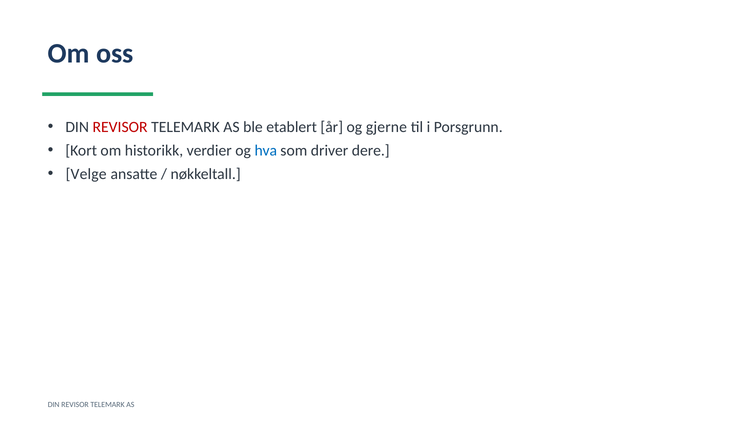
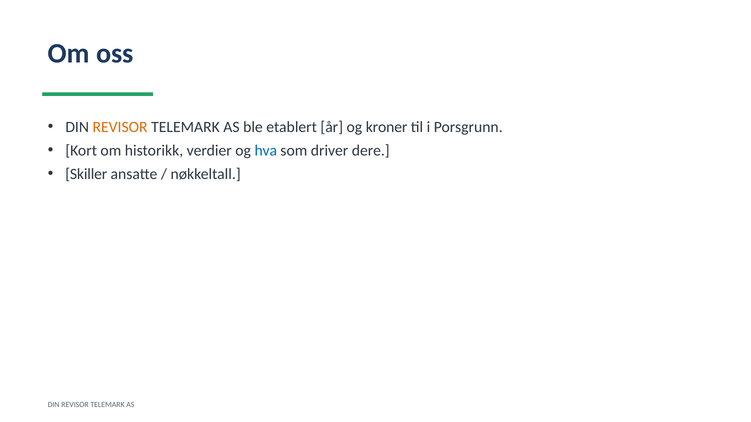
REVISOR colour: red -> orange (120, 127)
gjerne: gjerne -> kroner (387, 127)
Velge: Velge -> Skiller (86, 174)
